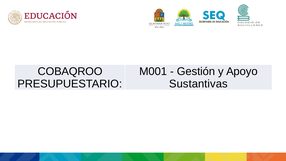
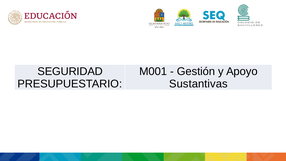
COBAQROO: COBAQROO -> SEGURIDAD (70, 71)
